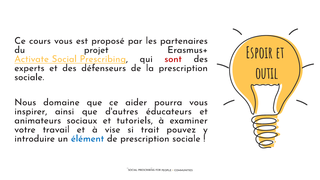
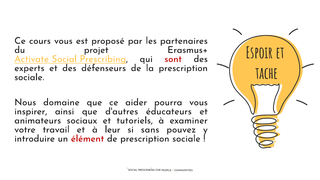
outil: outil -> tache (267, 74)
vise: vise -> leur (113, 129)
trait: trait -> sans (150, 129)
élément colour: blue -> red (87, 139)
